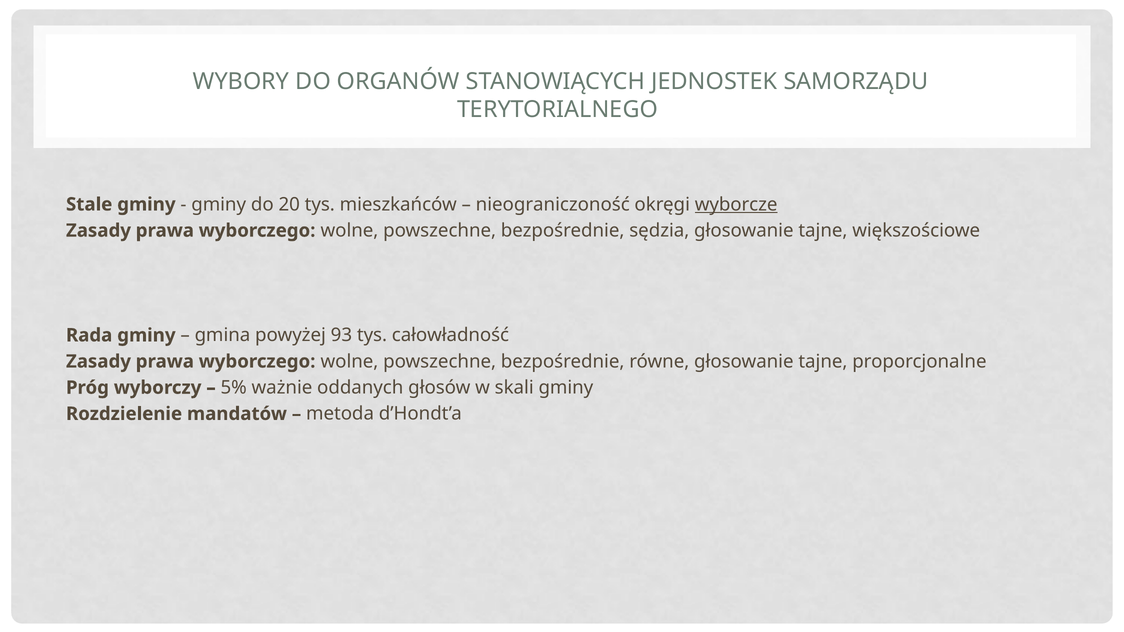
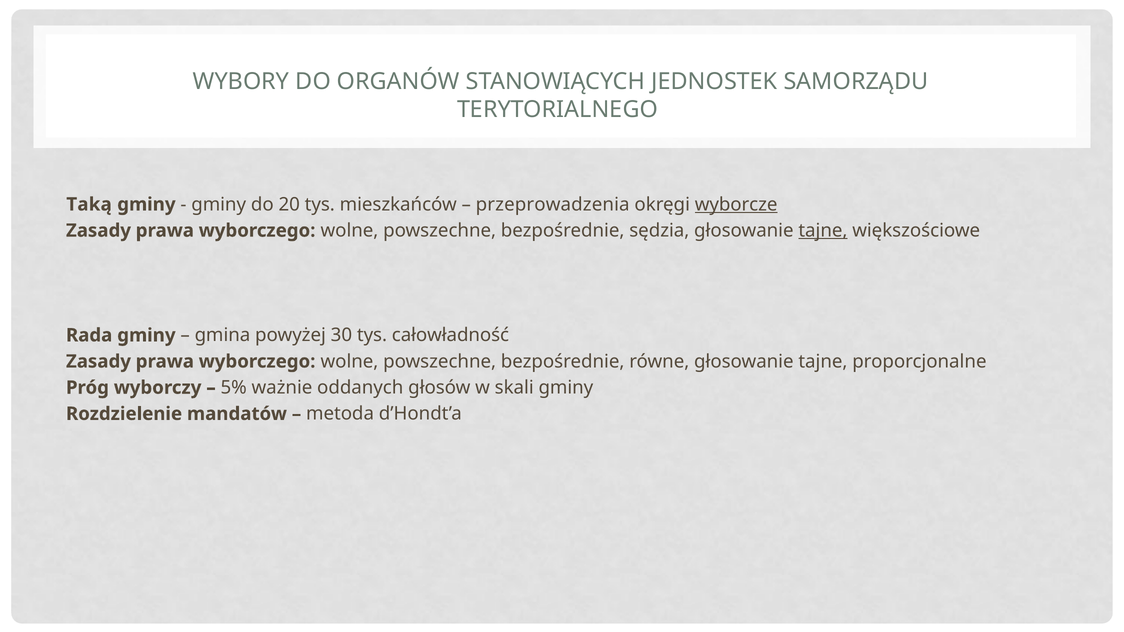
Stale: Stale -> Taką (89, 204)
nieograniczoność: nieograniczoność -> przeprowadzenia (553, 204)
tajne underline: none -> present (823, 231)
93: 93 -> 30 (341, 335)
